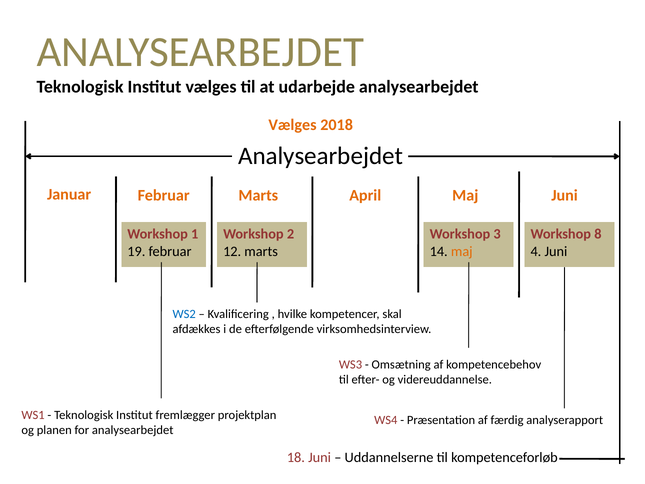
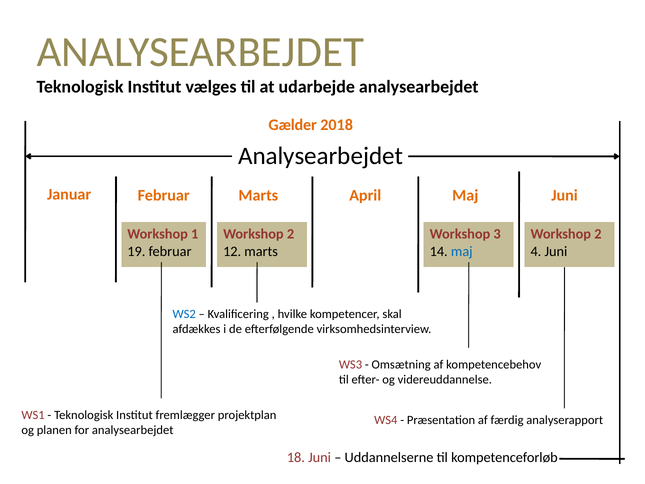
Vælges: Vælges -> Gælder (293, 125)
8: 8 -> 2 (598, 234)
maj colour: orange -> blue (462, 251)
